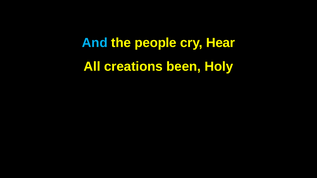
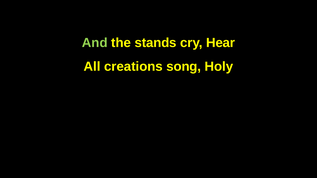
And colour: light blue -> light green (95, 43)
people: people -> stands (156, 43)
been: been -> song (184, 67)
